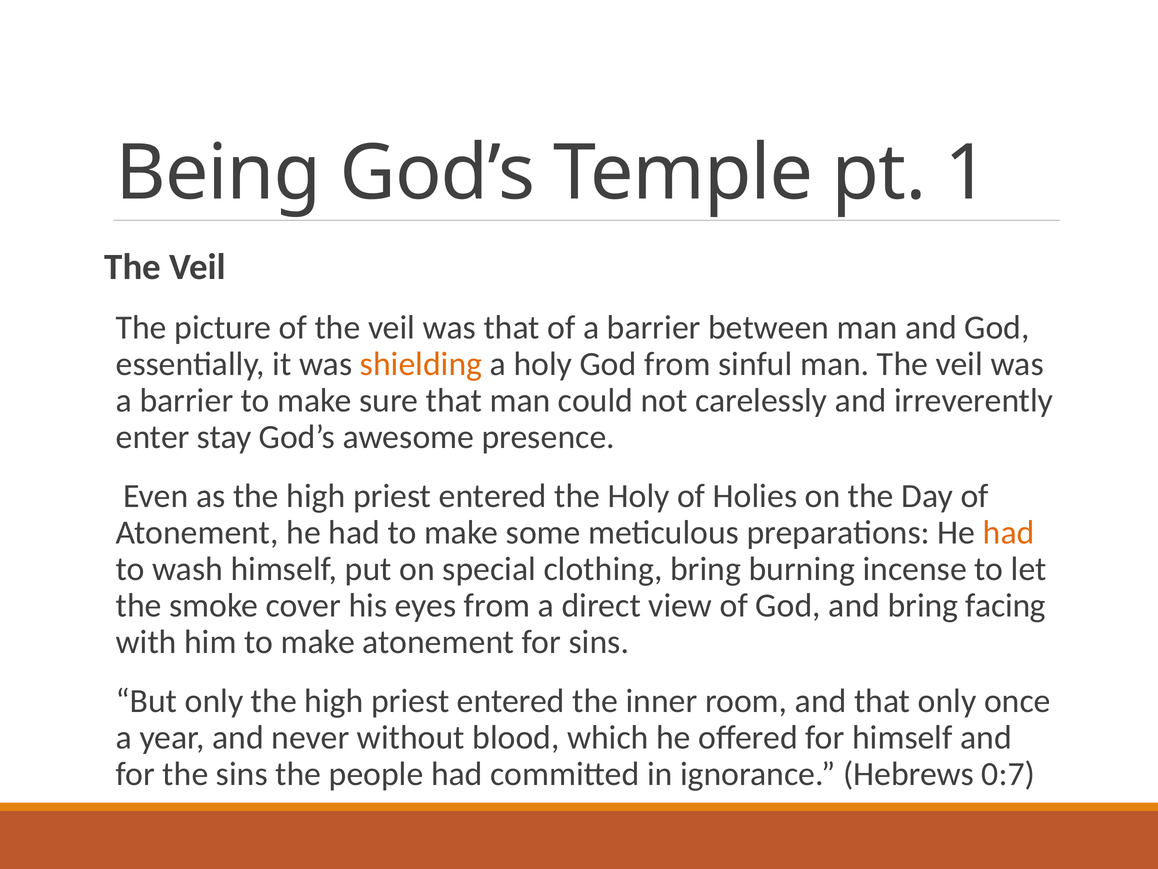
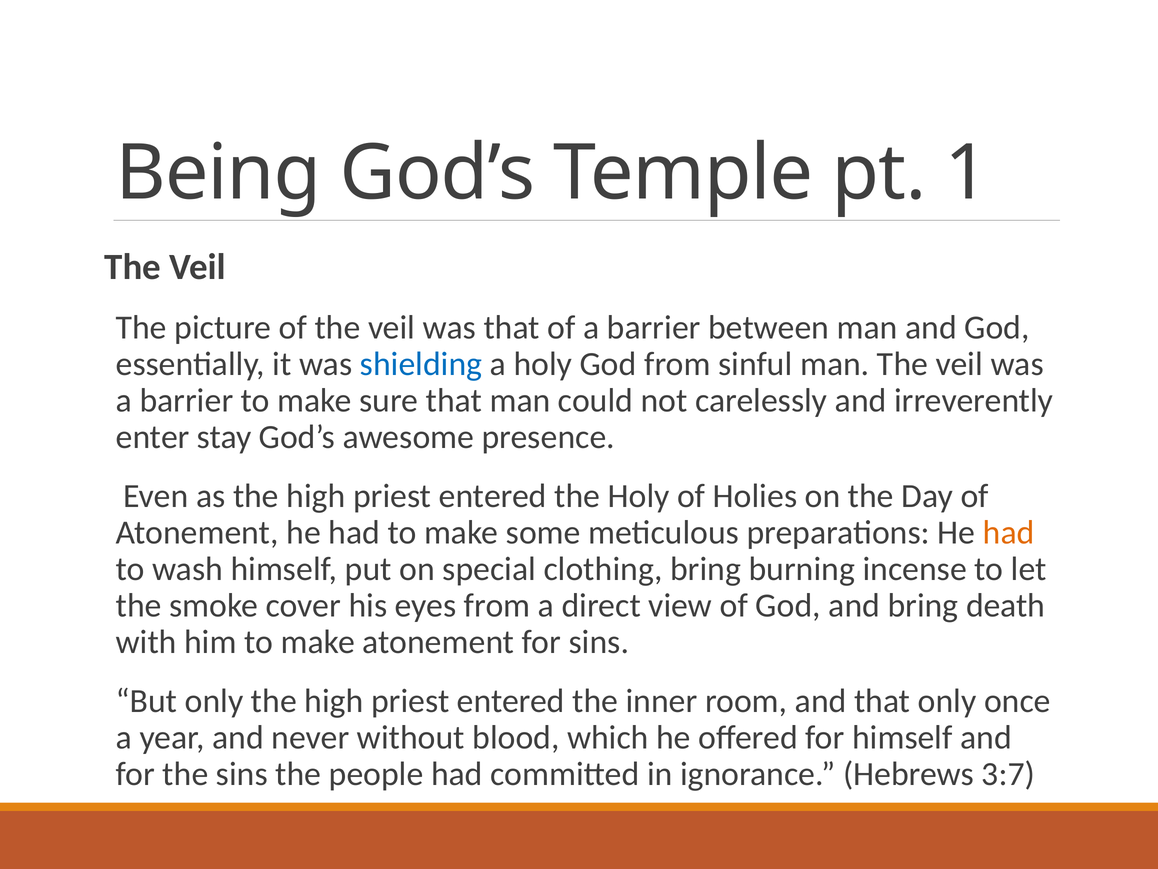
shielding colour: orange -> blue (421, 364)
facing: facing -> death (1006, 605)
0:7: 0:7 -> 3:7 (1008, 774)
